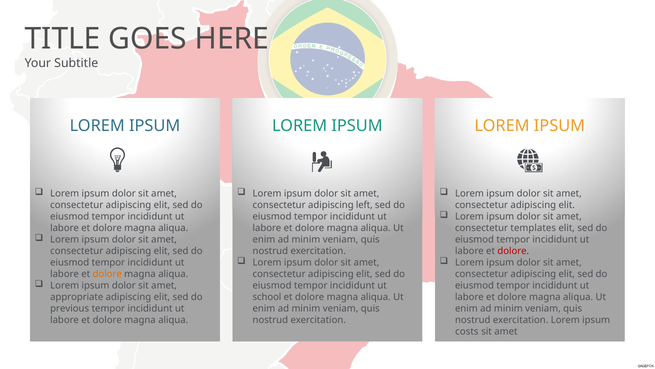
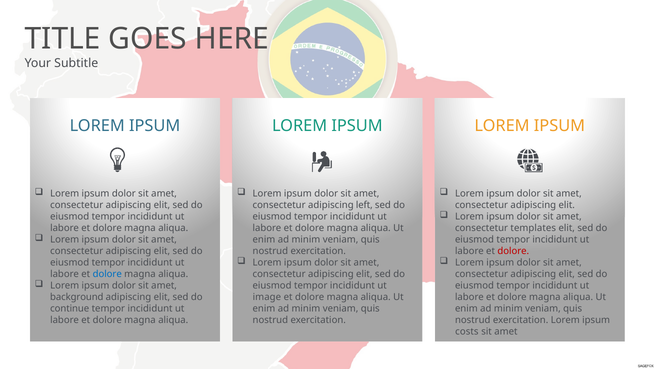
dolore colour: orange -> blue (107, 274)
appropriate: appropriate -> background (77, 297)
school: school -> image (267, 297)
previous: previous -> continue (70, 308)
